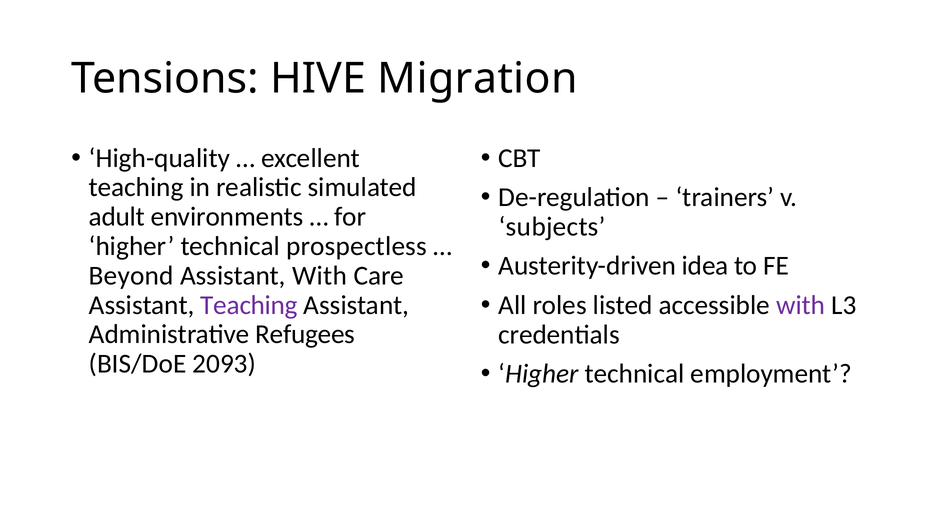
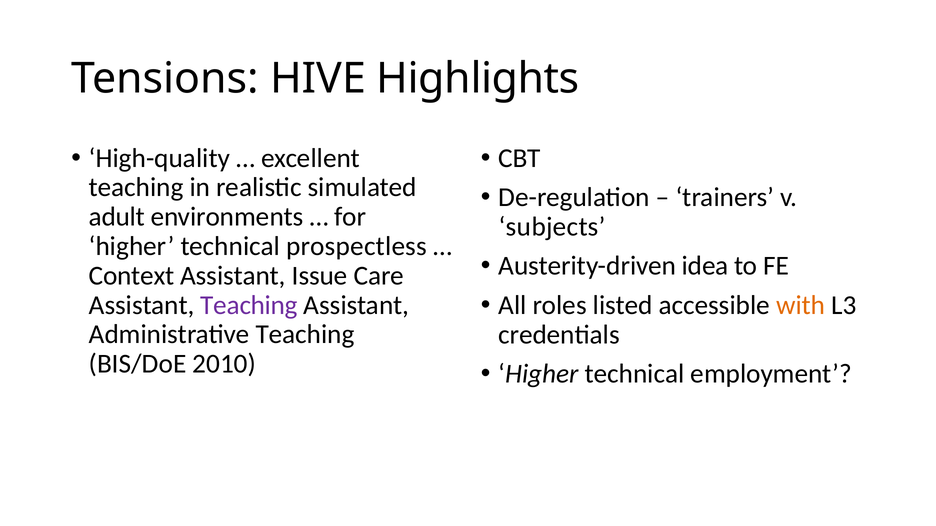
Migration: Migration -> Highlights (478, 79)
Beyond: Beyond -> Context (132, 276)
Assistant With: With -> Issue (320, 276)
with colour: purple -> orange (801, 305)
Administrative Refugees: Refugees -> Teaching (305, 335)
2093: 2093 -> 2010 (224, 364)
